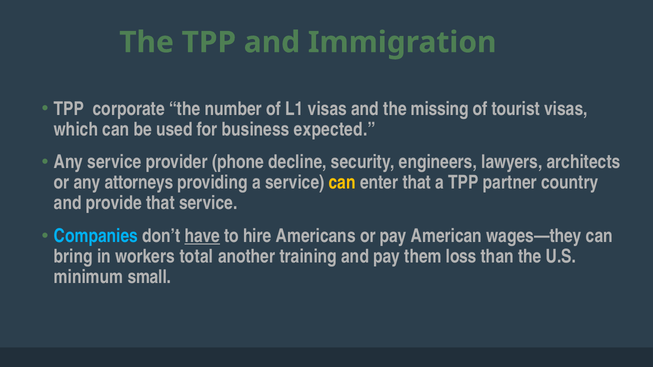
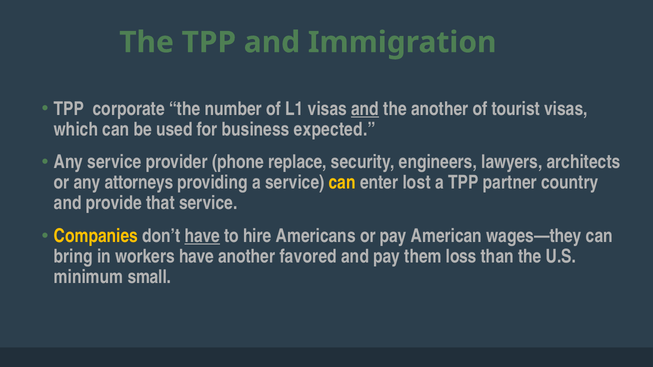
and underline: none -> present (365, 109)
the missing: missing -> another (440, 109)
decline: decline -> replace (298, 162)
enter that: that -> lost (417, 183)
Companies colour: light blue -> yellow (96, 236)
workers total: total -> have (197, 257)
training: training -> favored (308, 257)
